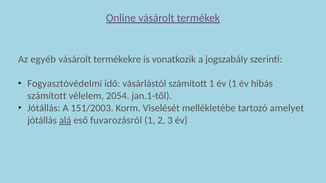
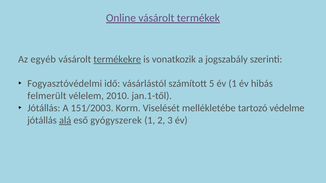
termékekre underline: none -> present (117, 59)
számított 1: 1 -> 5 (212, 84)
számított: számított -> felmerült (47, 96)
2054: 2054 -> 2010 (118, 96)
amelyet: amelyet -> védelme (287, 108)
fuvarozásról: fuvarozásról -> gyógyszerek (116, 120)
